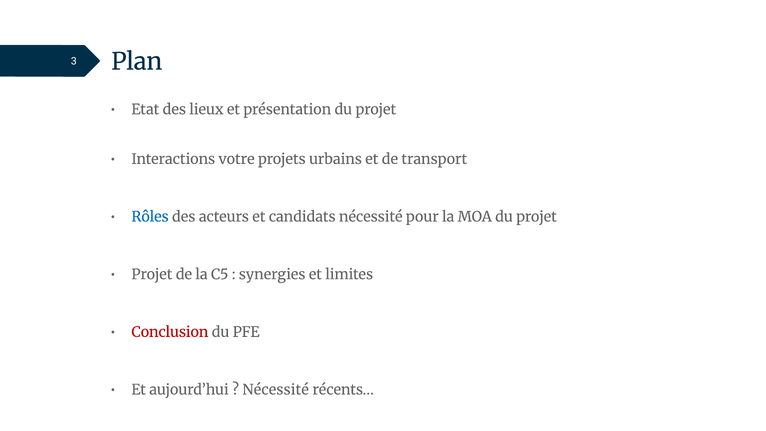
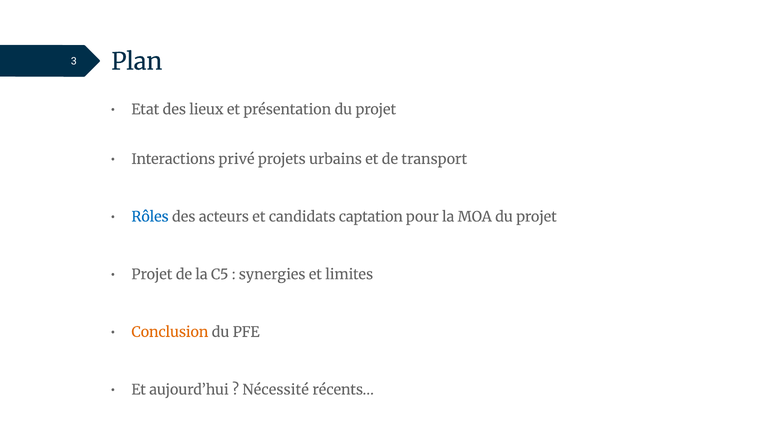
votre: votre -> privé (236, 159)
candidats nécessité: nécessité -> captation (371, 217)
Conclusion colour: red -> orange (170, 332)
